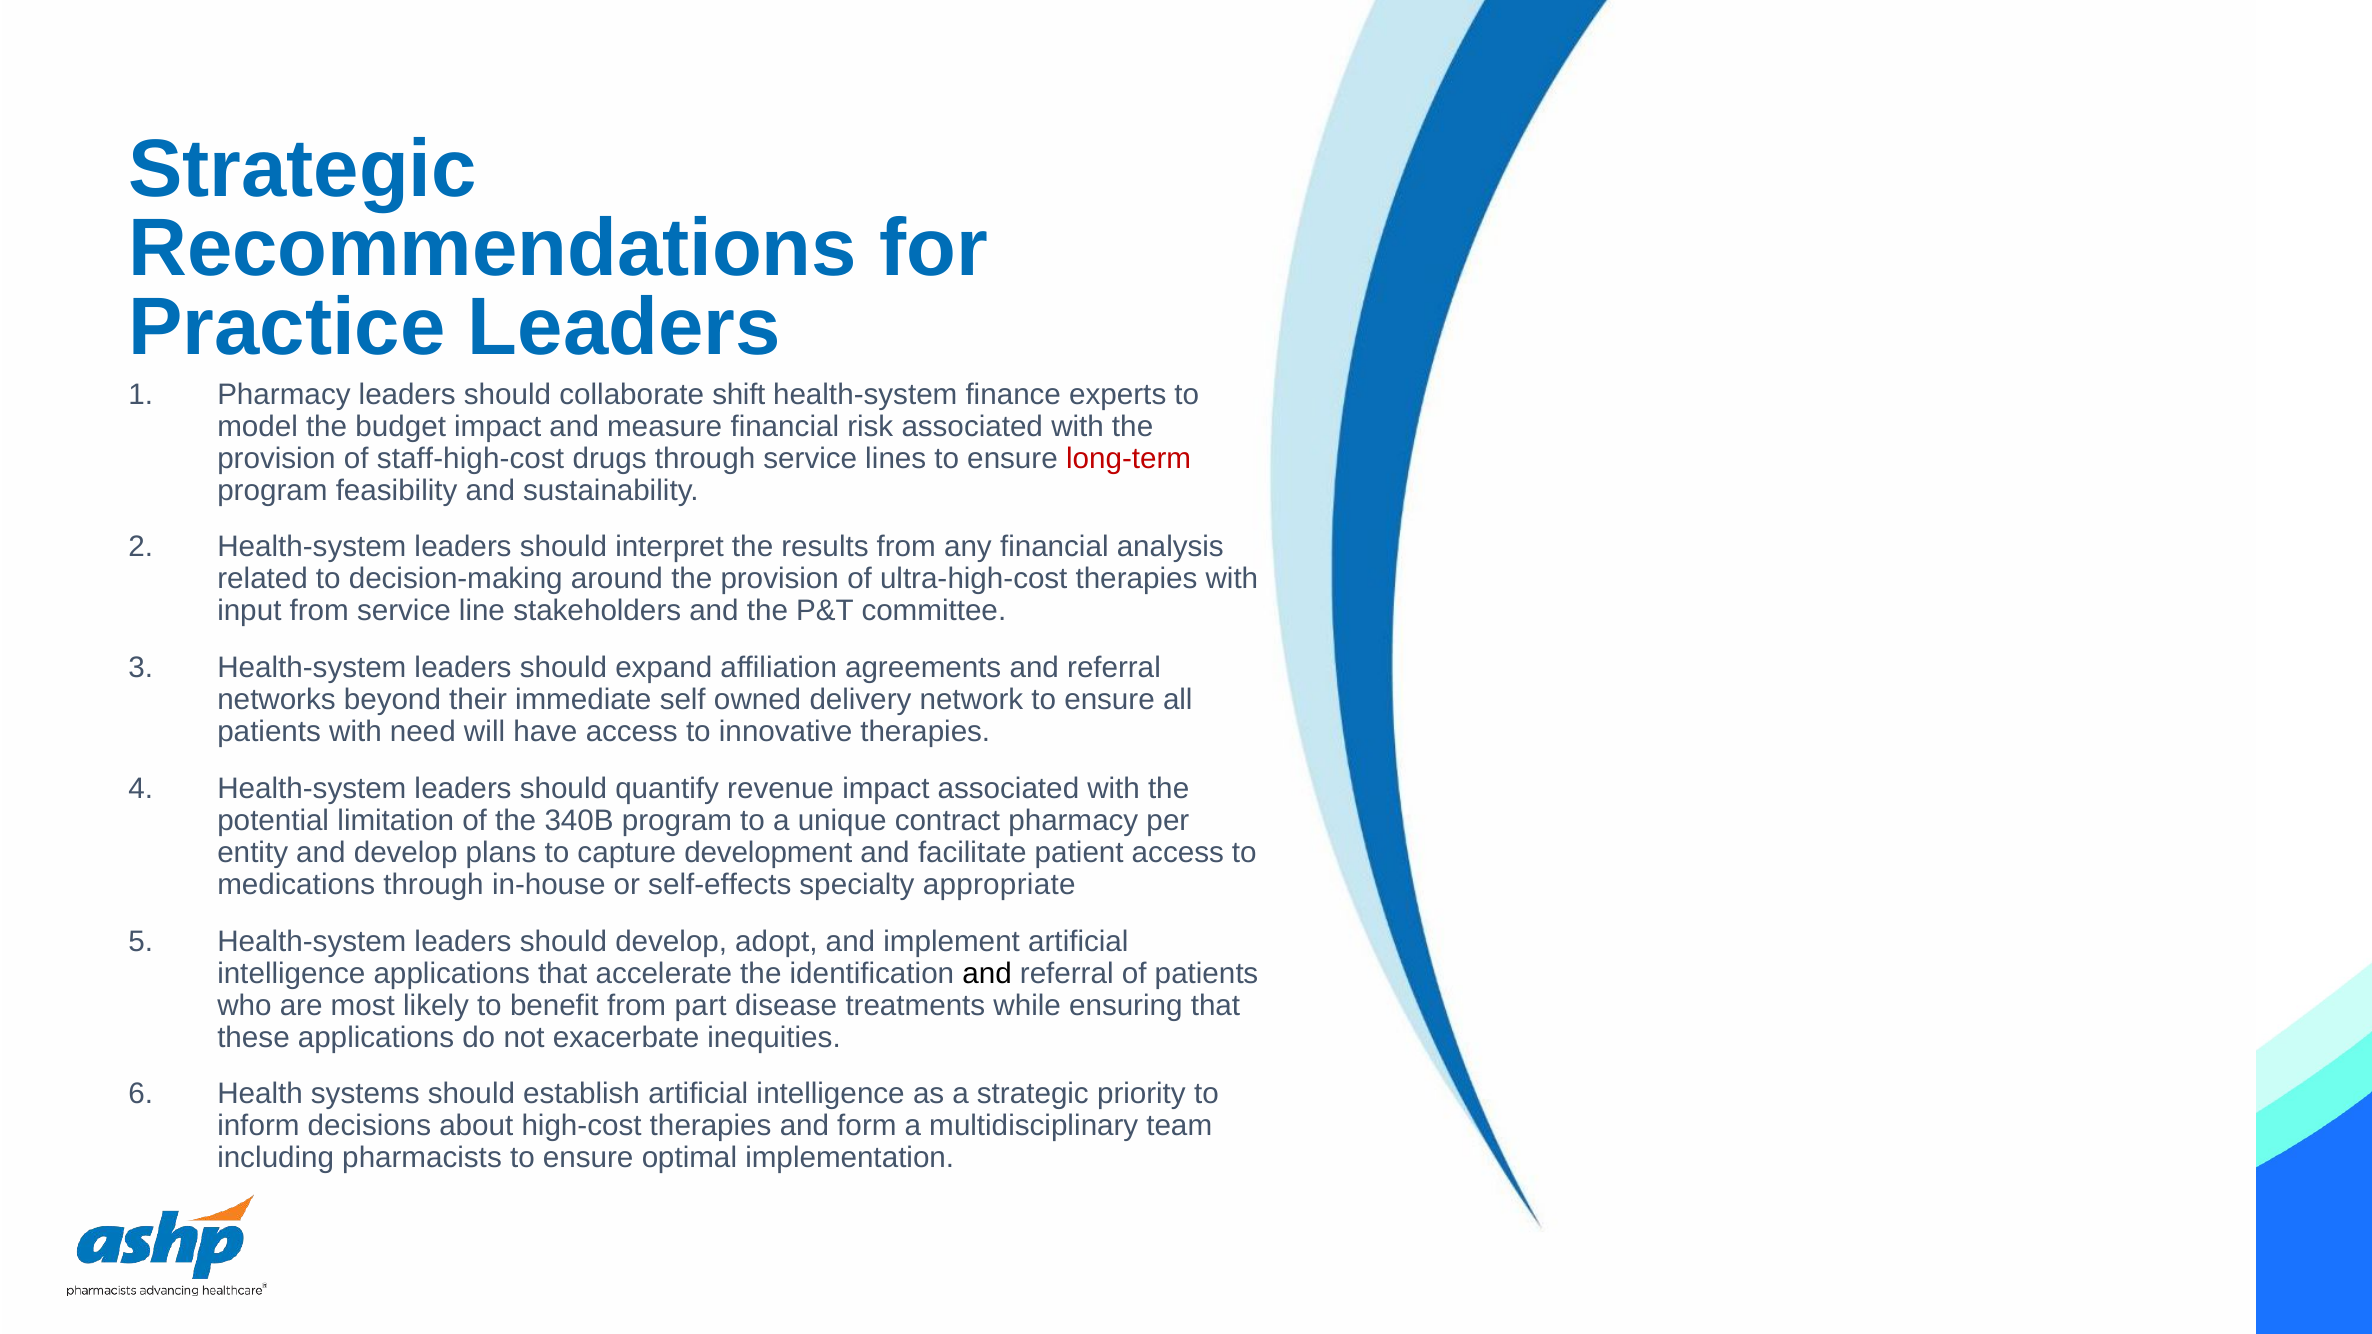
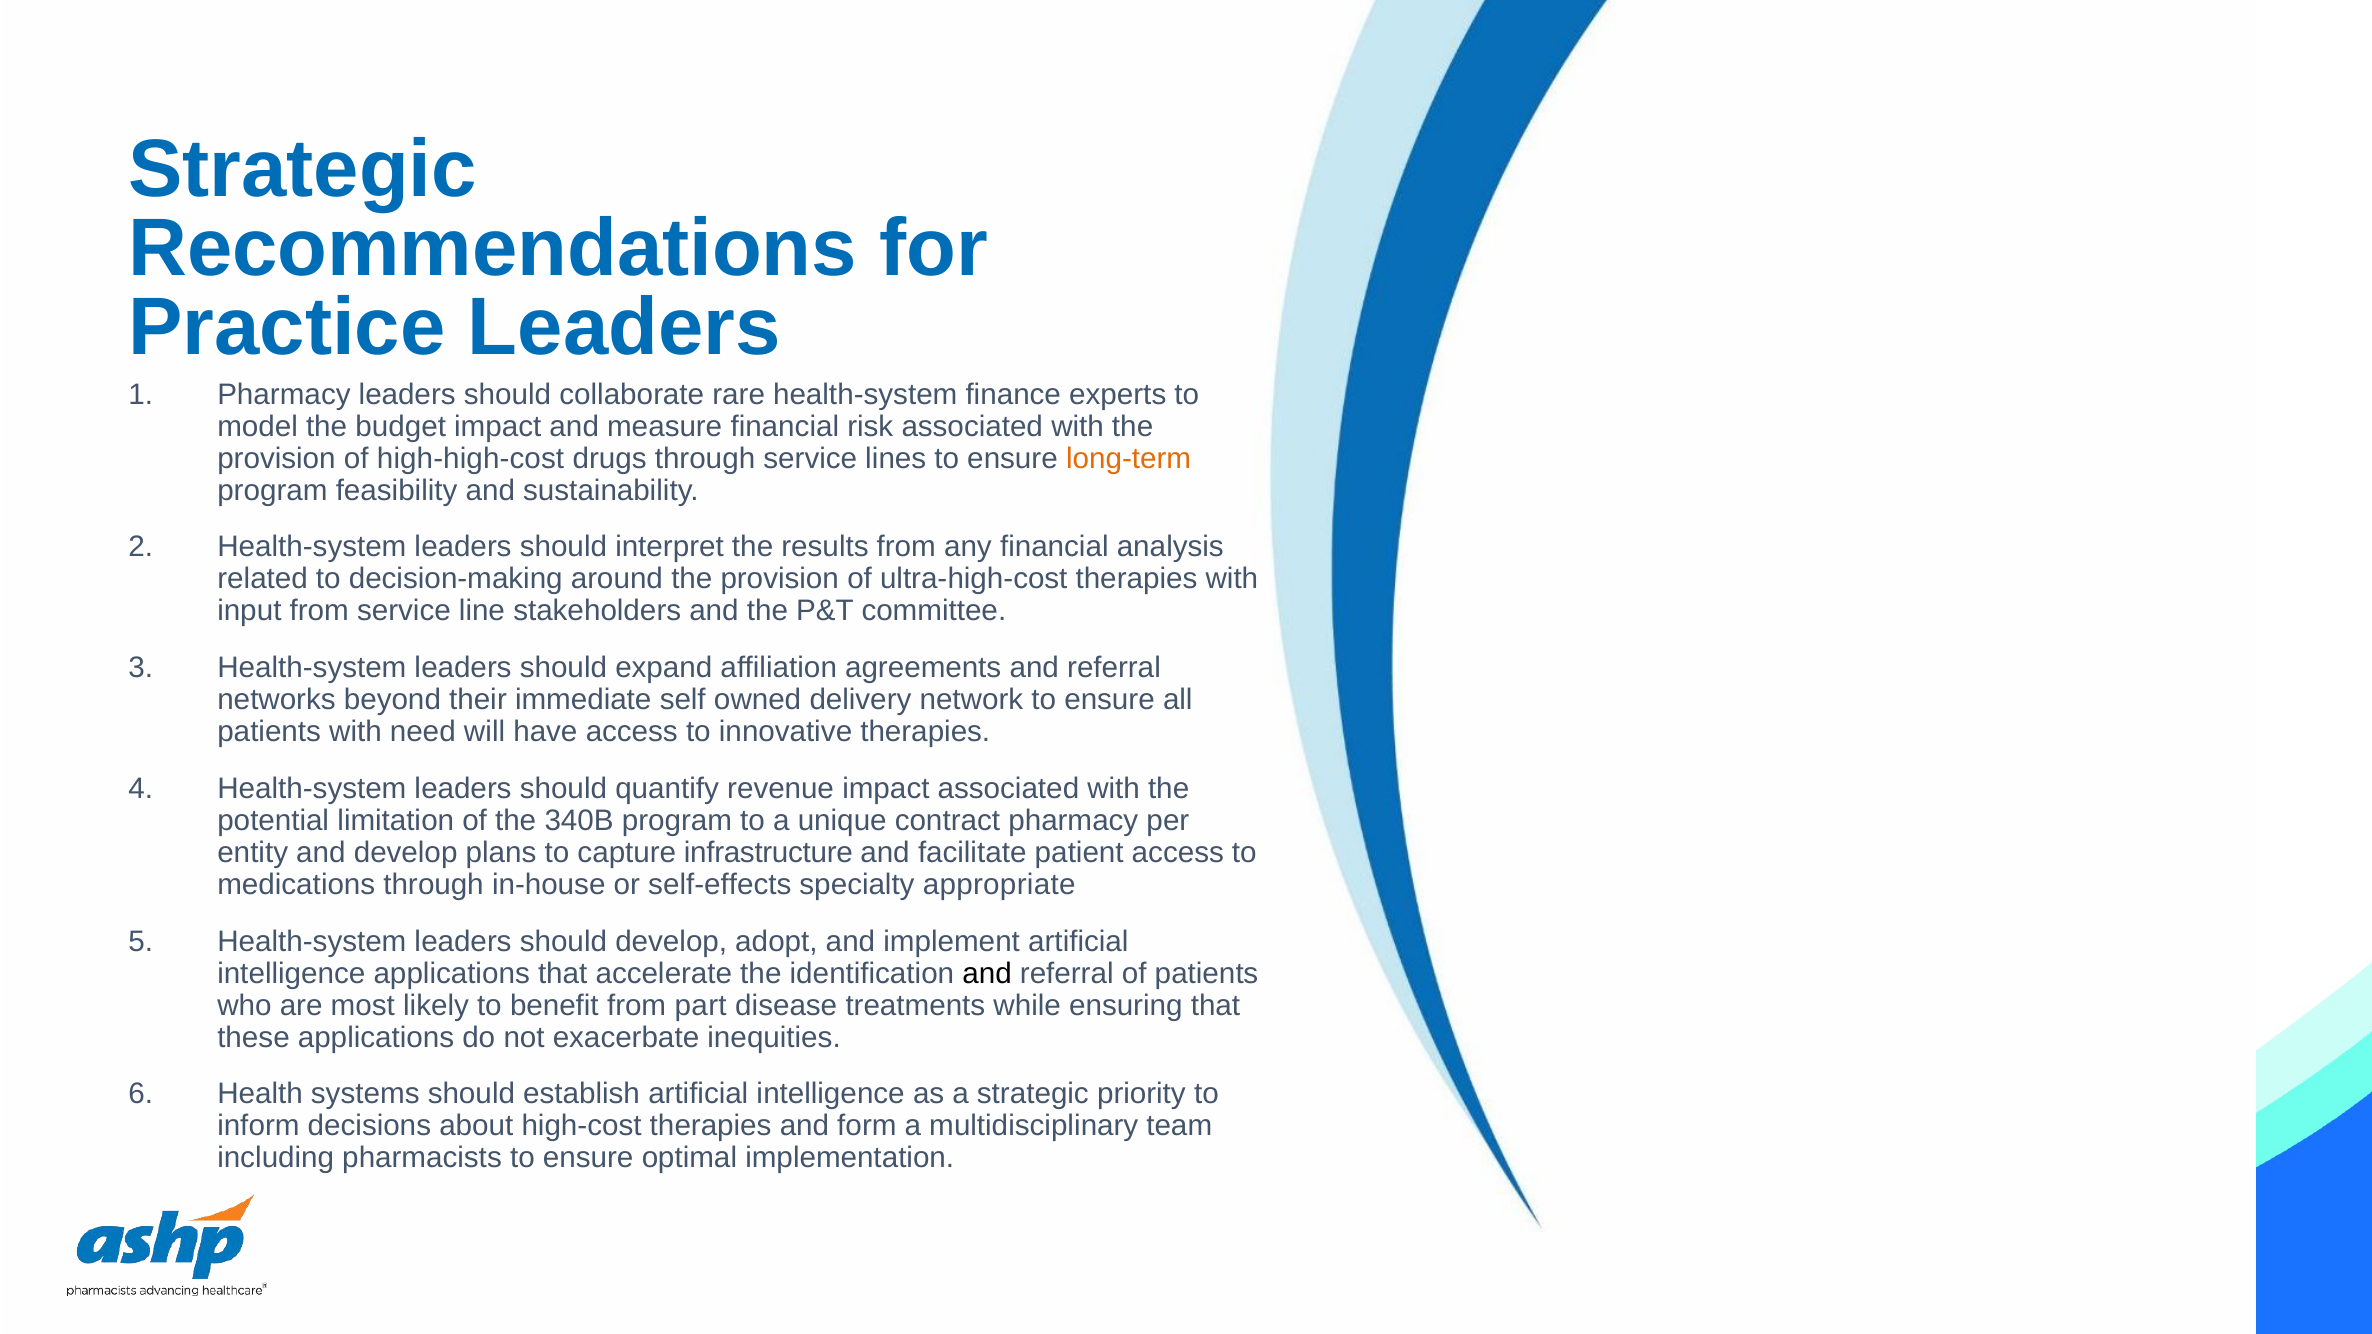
shift: shift -> rare (739, 394)
staff-high-cost: staff-high-cost -> high-high-cost (471, 459)
long-term colour: red -> orange (1129, 459)
development: development -> infrastructure (768, 853)
